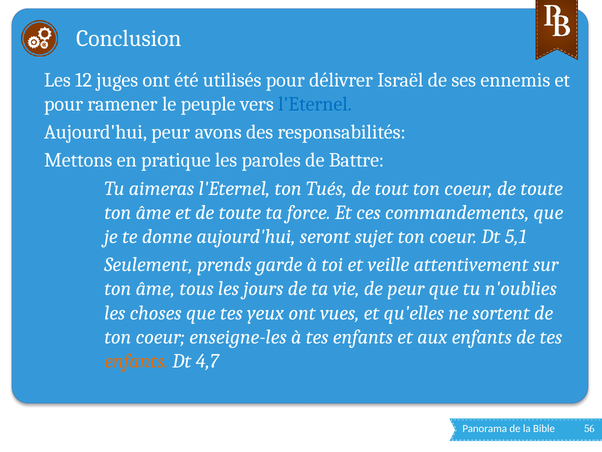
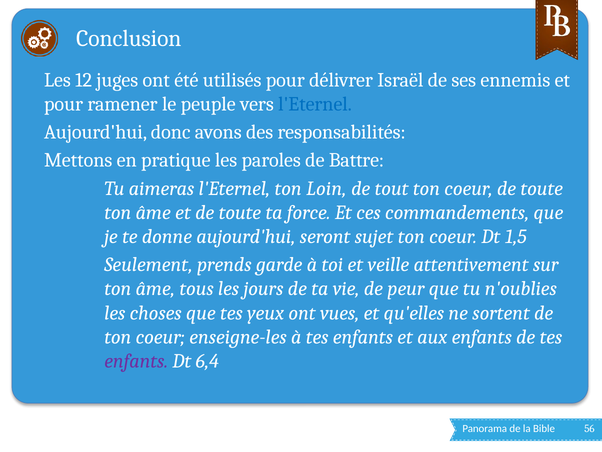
Aujourd'hui peur: peur -> donc (171, 132)
Tués: Tués -> Loin (326, 188)
5,1: 5,1 -> 1,5 (516, 236)
enfants colour: orange -> purple (136, 361)
4,7: 4,7 -> 6,4 (207, 361)
